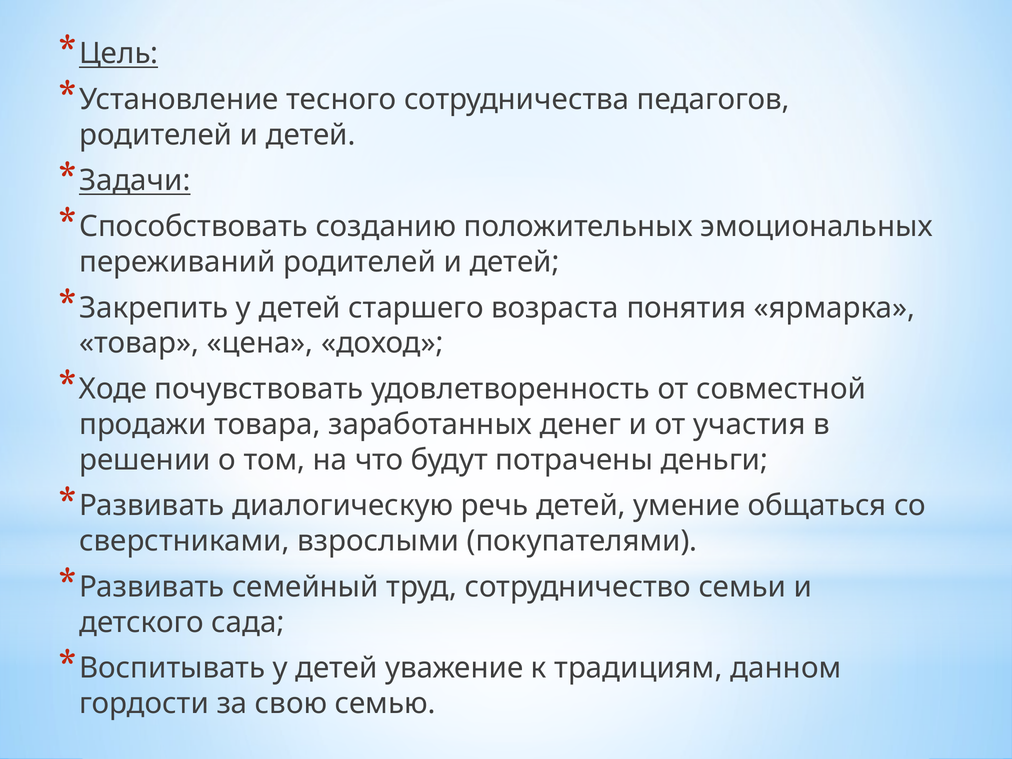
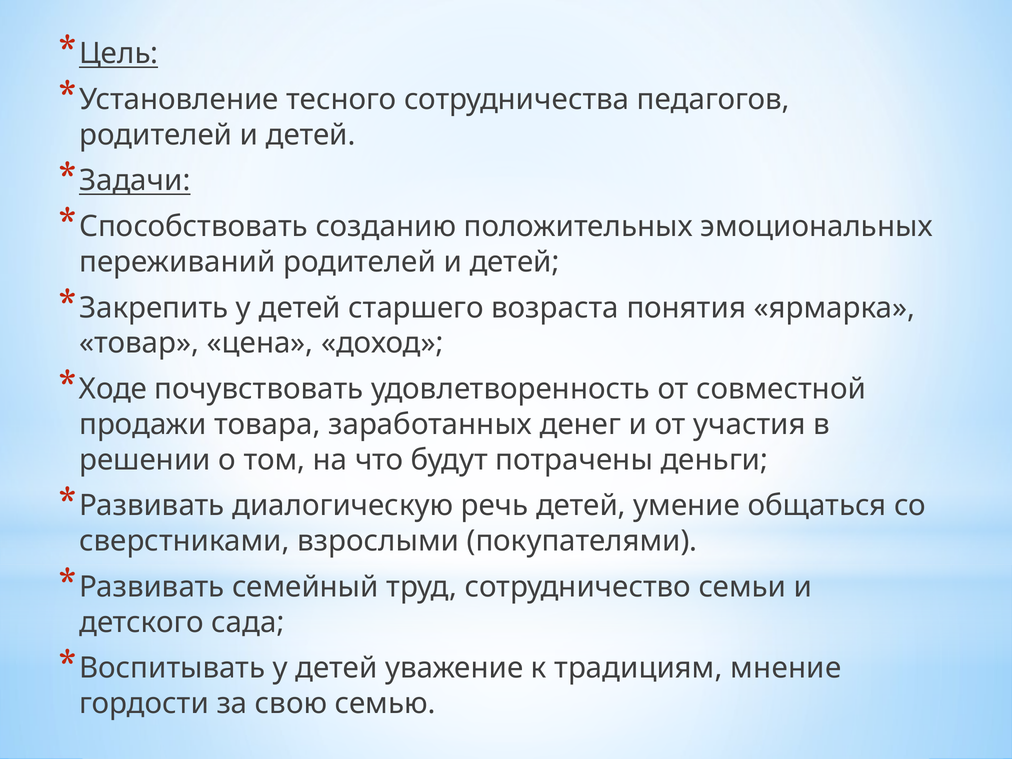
данном: данном -> мнение (786, 668)
